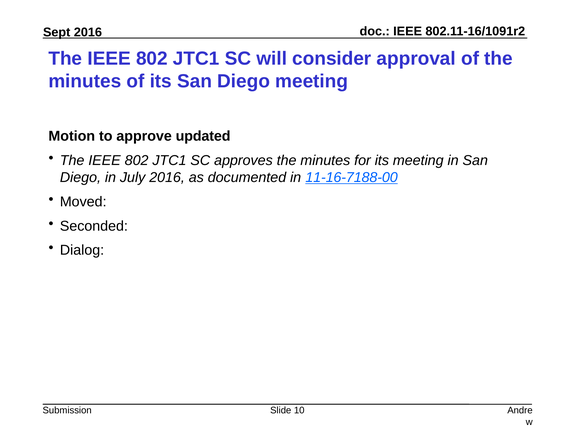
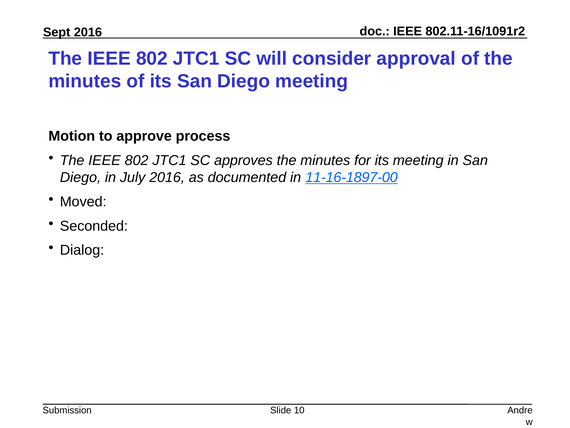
updated: updated -> process (203, 136)
11-16-7188-00: 11-16-7188-00 -> 11-16-1897-00 (352, 177)
